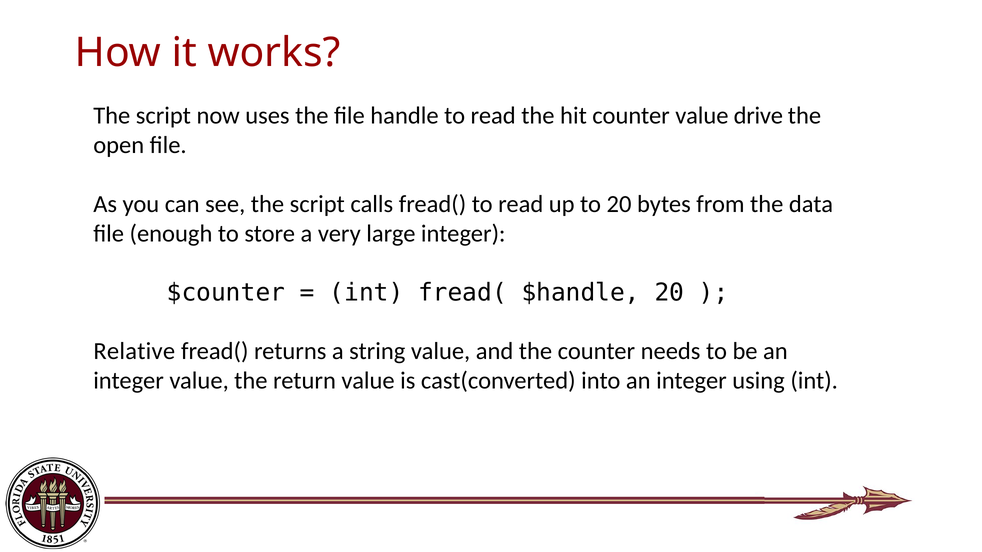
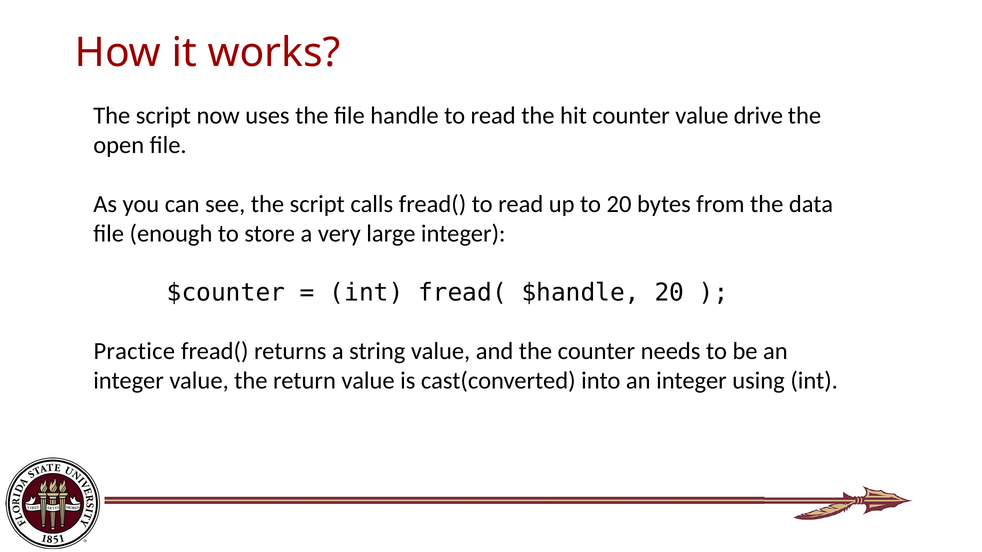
Relative: Relative -> Practice (134, 352)
